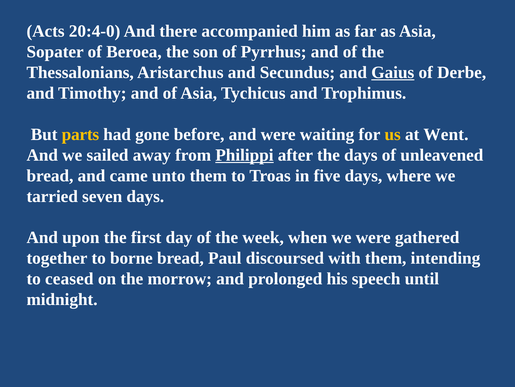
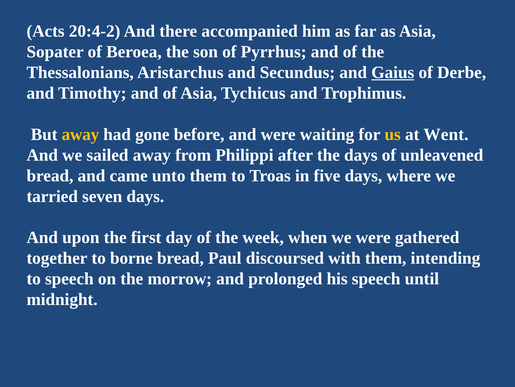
20:4-0: 20:4-0 -> 20:4-2 (95, 31)
But parts: parts -> away (80, 134)
Philippi underline: present -> none (244, 155)
to ceased: ceased -> speech (69, 278)
